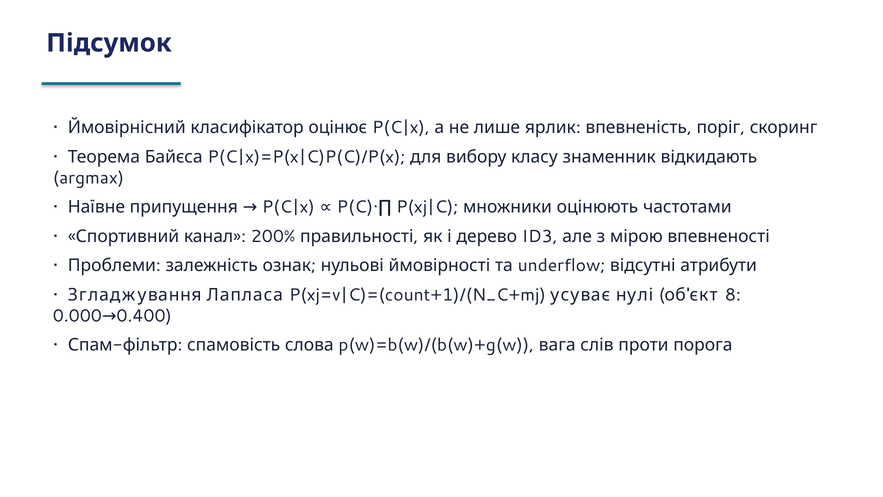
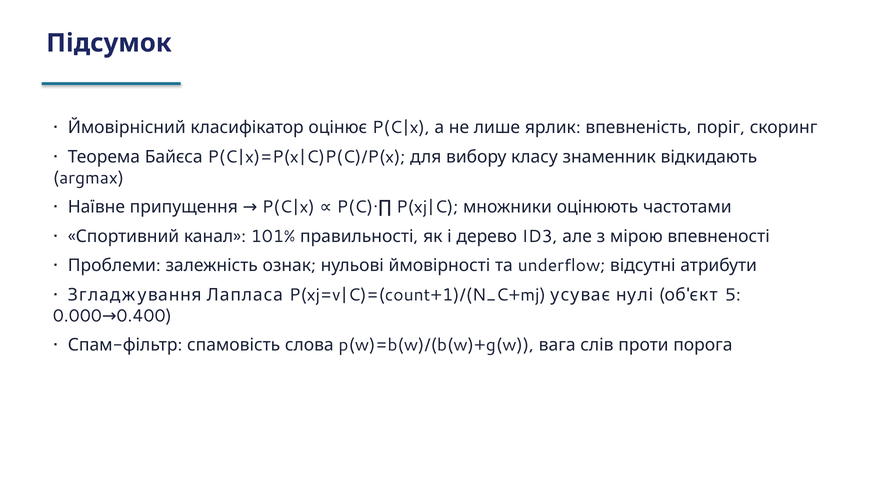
200%: 200% -> 101% (273, 236)
8: 8 -> 5 (733, 295)
